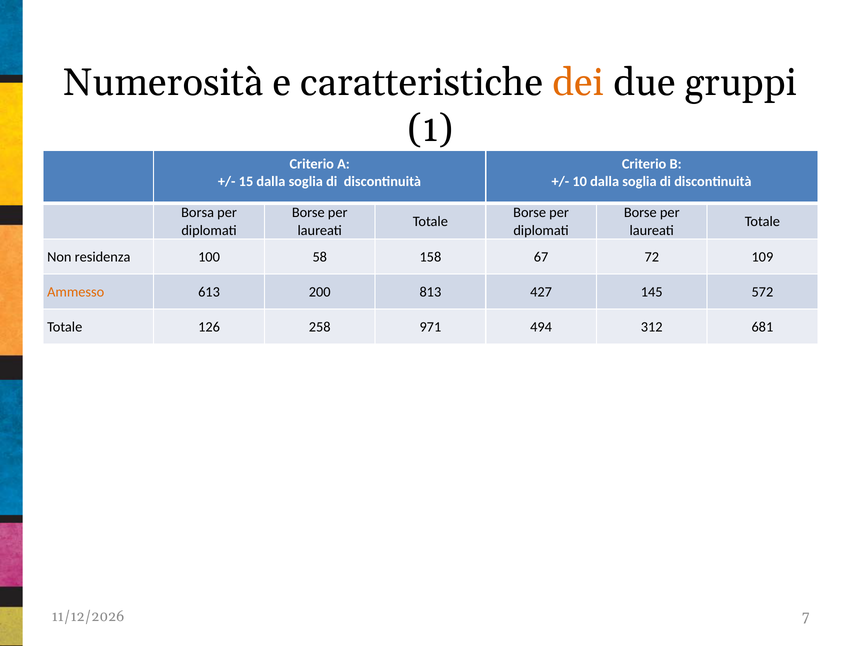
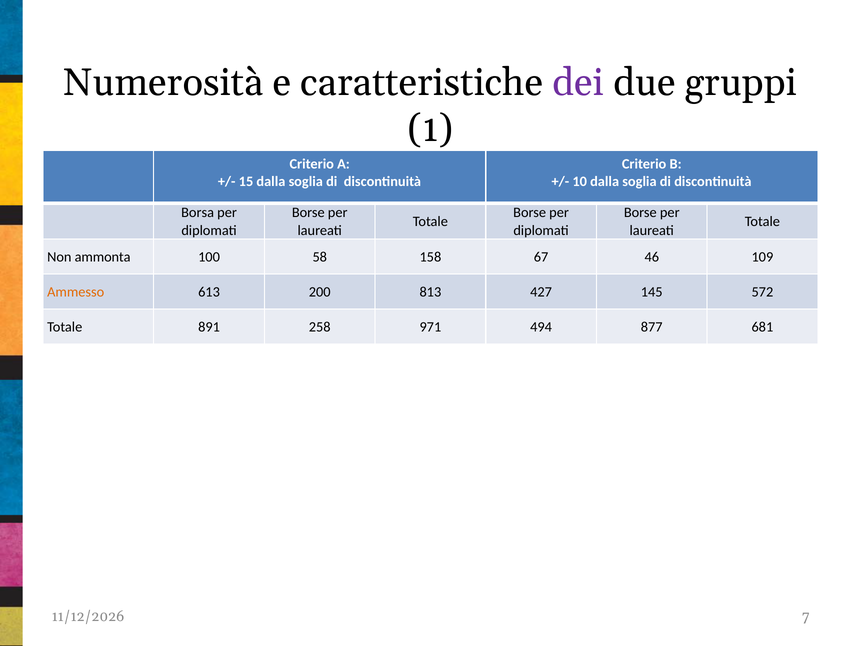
dei colour: orange -> purple (578, 83)
residenza: residenza -> ammonta (103, 257)
72: 72 -> 46 (652, 257)
126: 126 -> 891 (209, 327)
312: 312 -> 877 (652, 327)
